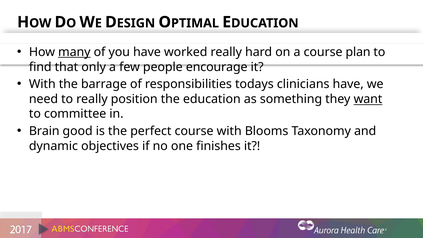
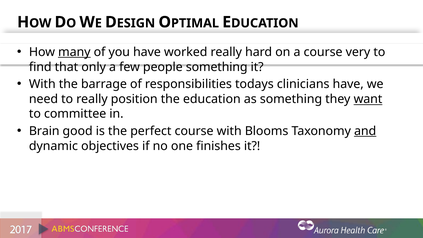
plan: plan -> very (358, 52)
people encourage: encourage -> something (217, 67)
and underline: none -> present (365, 131)
